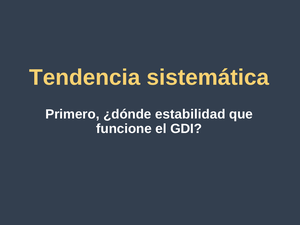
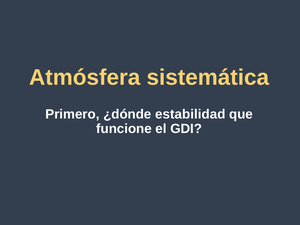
Tendencia: Tendencia -> Atmósfera (85, 77)
